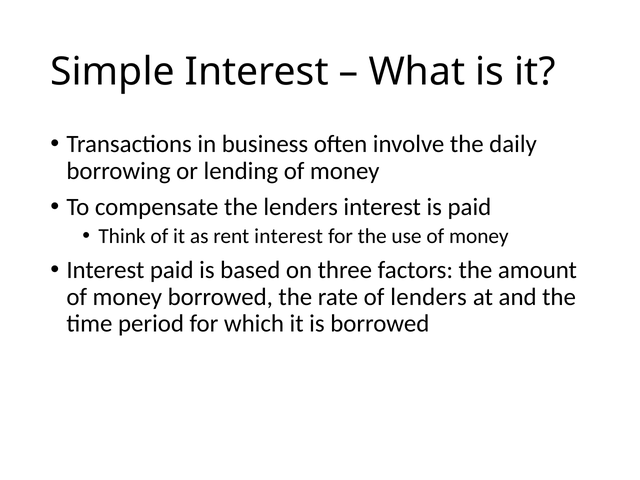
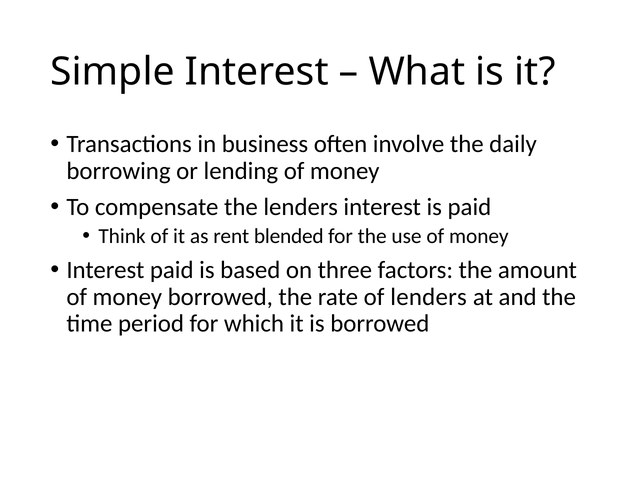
rent interest: interest -> blended (289, 236)
